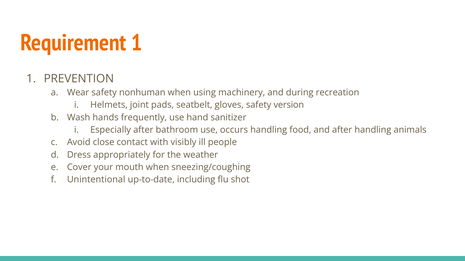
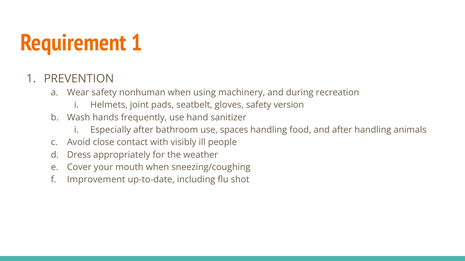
occurs: occurs -> spaces (234, 130)
Unintentional: Unintentional -> Improvement (96, 180)
